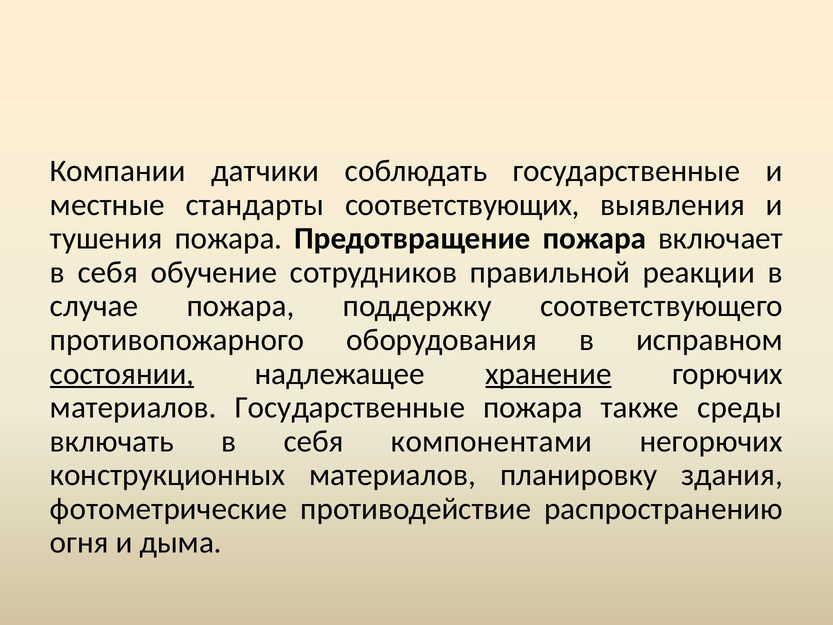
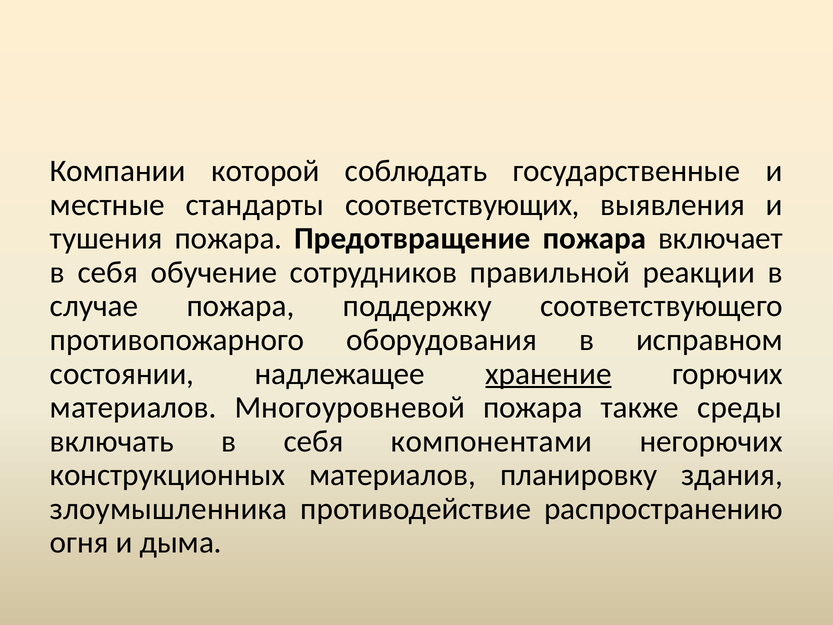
датчики: датчики -> которой (265, 171)
состоянии underline: present -> none (122, 374)
материалов Государственные: Государственные -> Многоуровневой (350, 407)
фотометрические: фотометрические -> злоумышленника (169, 509)
